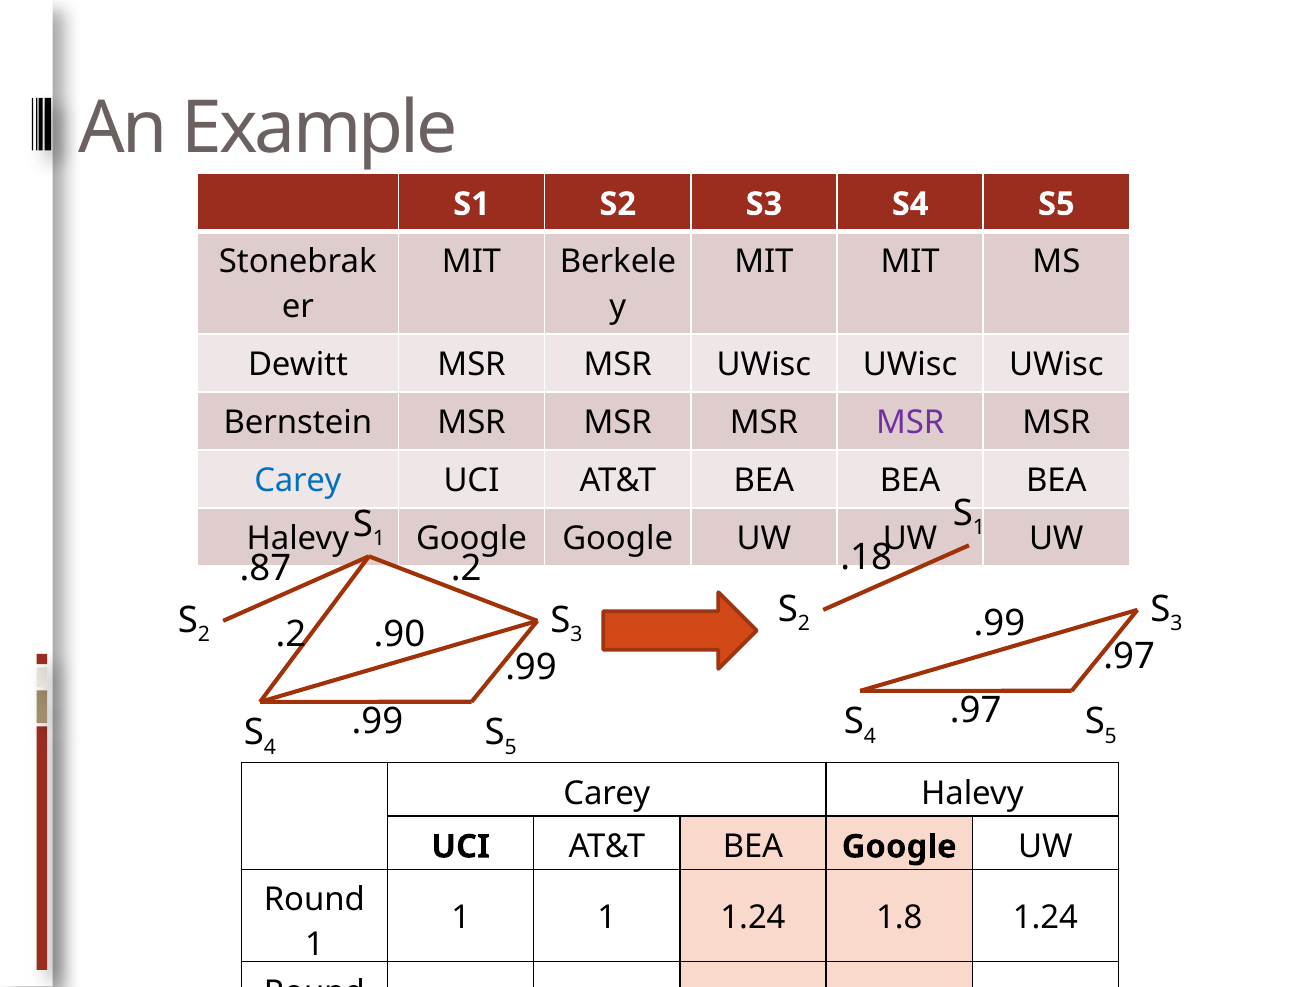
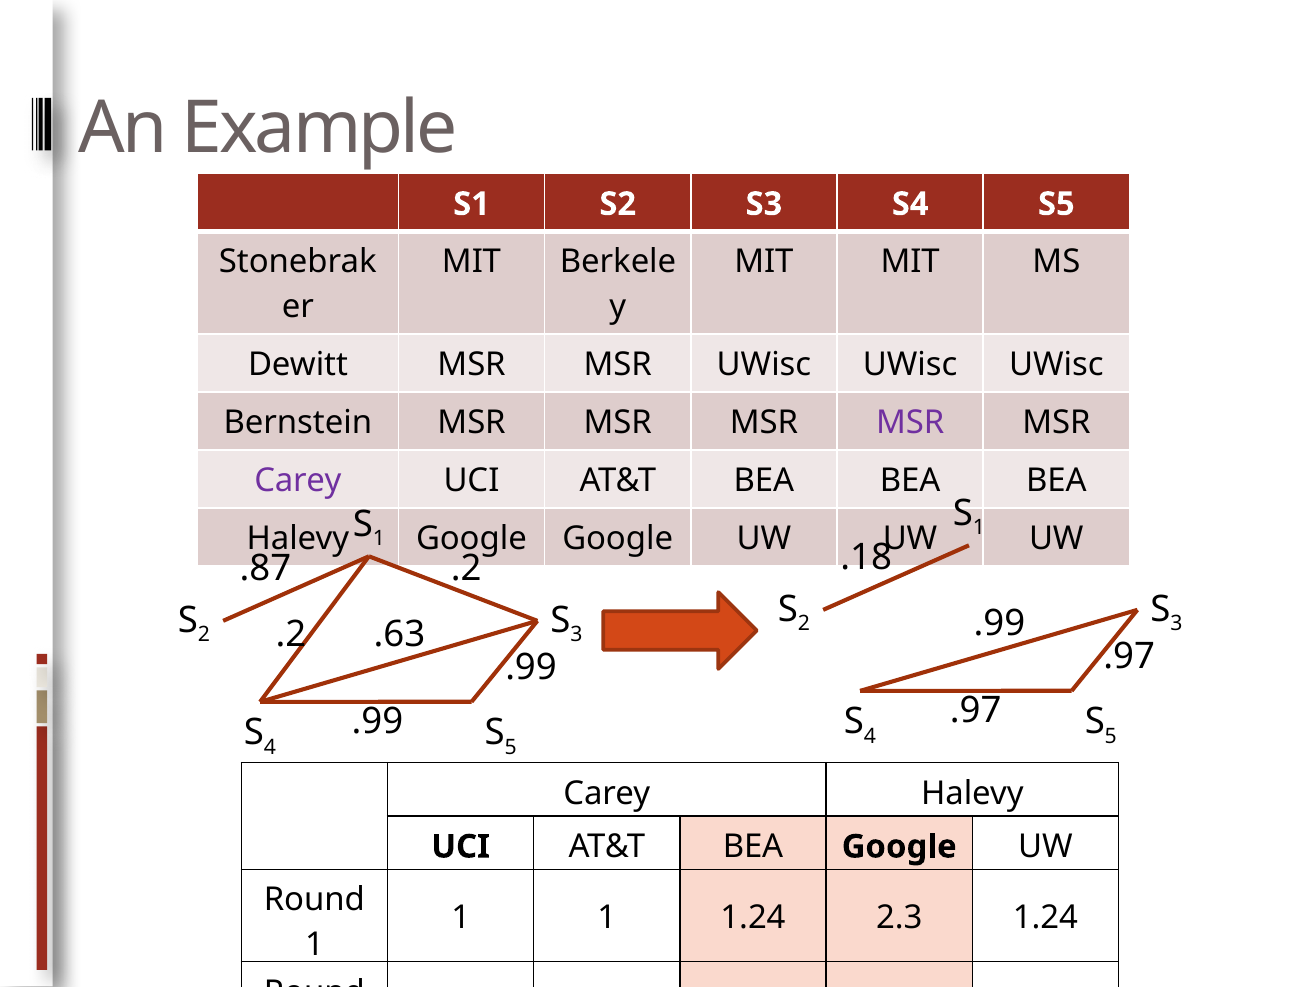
Carey colour: blue -> purple (298, 481)
.90: .90 -> .63 (399, 634)
1.8: 1.8 -> 2.3 (899, 917)
